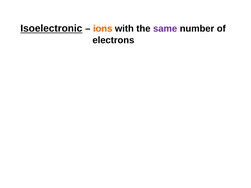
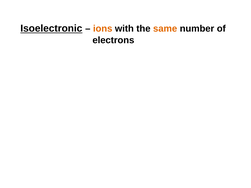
same colour: purple -> orange (165, 29)
